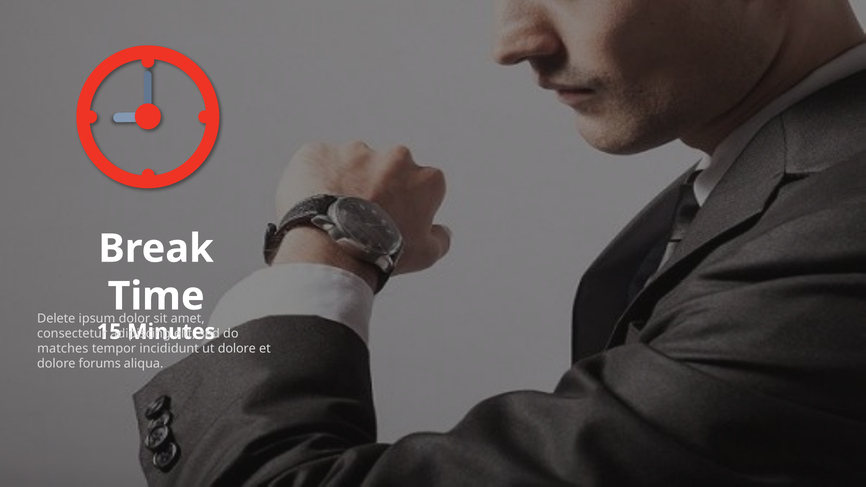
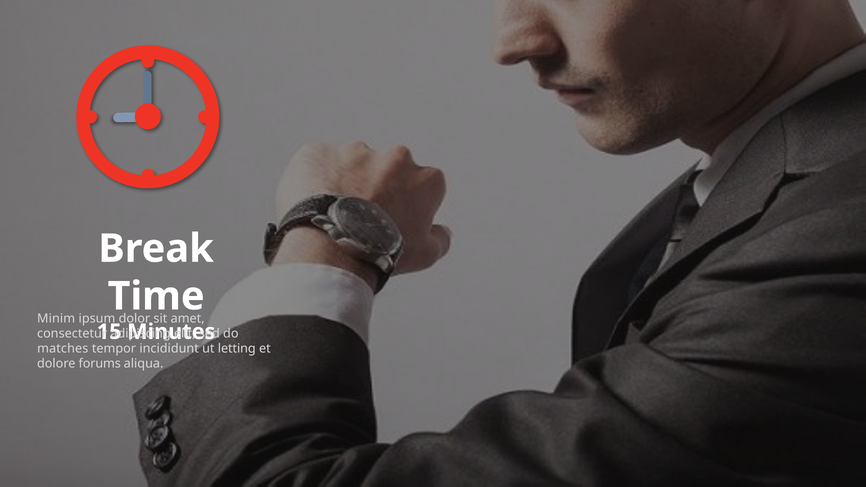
Delete: Delete -> Minim (56, 318)
dolore: dolore -> letting (237, 349)
